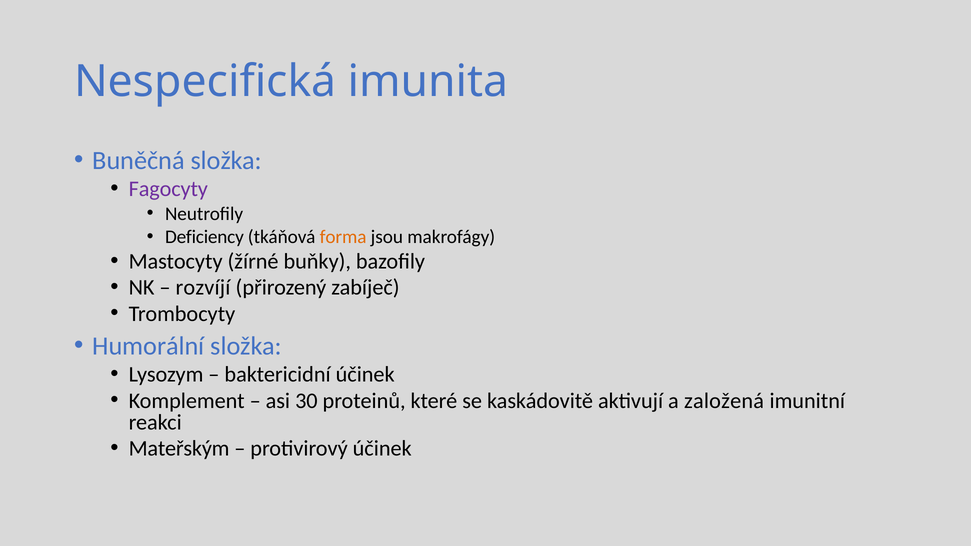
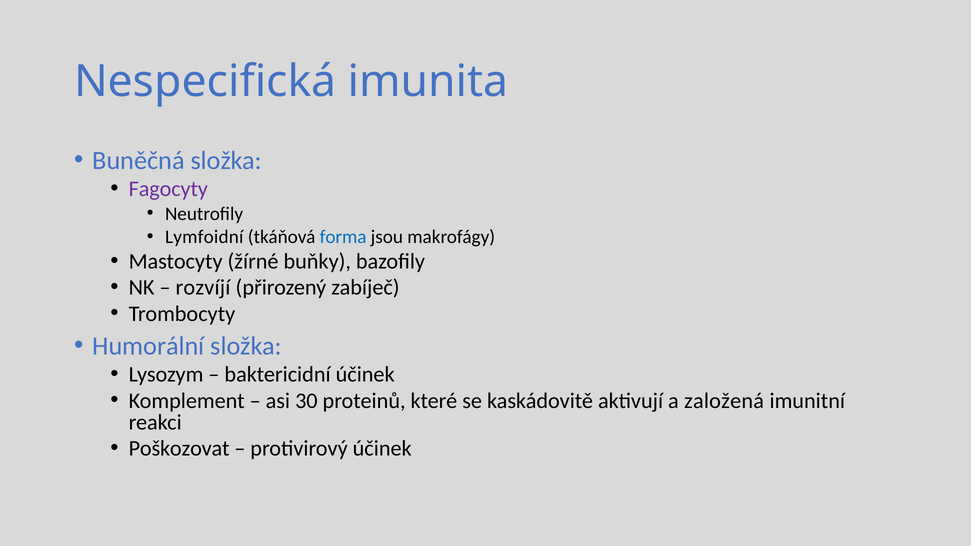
Deficiency: Deficiency -> Lymfoidní (204, 237)
forma colour: orange -> blue (343, 237)
Mateřským: Mateřským -> Poškozovat (179, 449)
